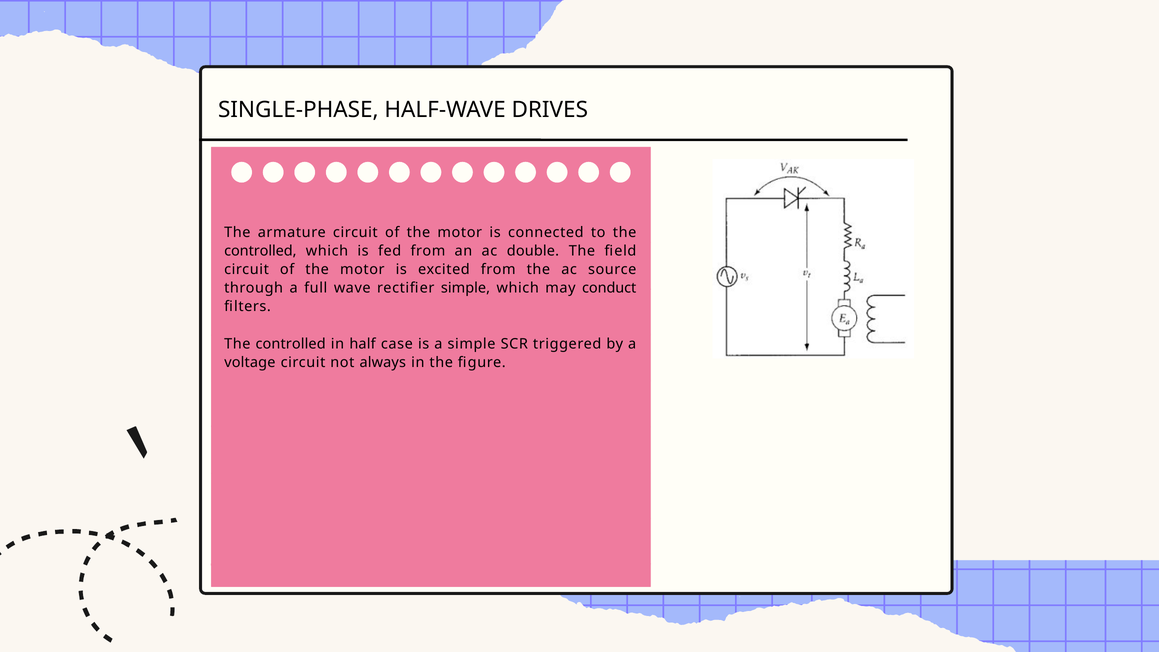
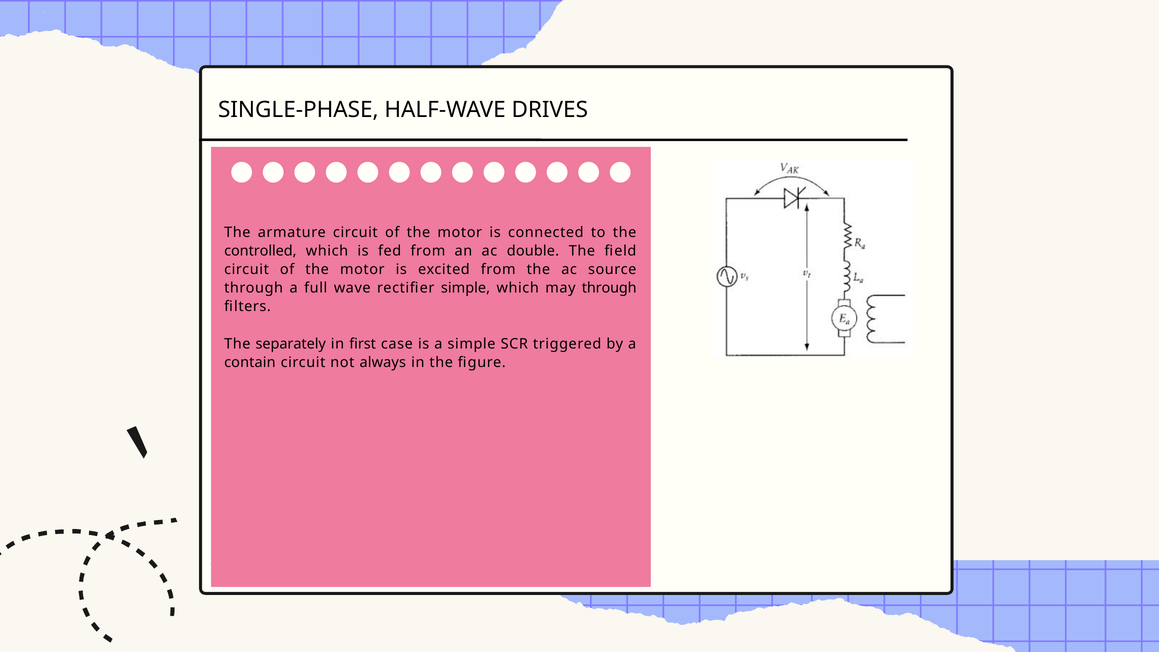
may conduct: conduct -> through (609, 288)
controlled: controlled -> separately (291, 344)
half: half -> first (363, 344)
voltage: voltage -> contain (250, 362)
